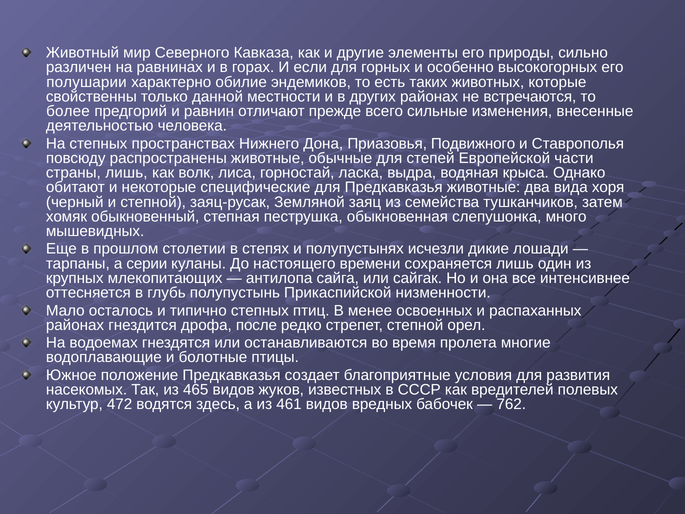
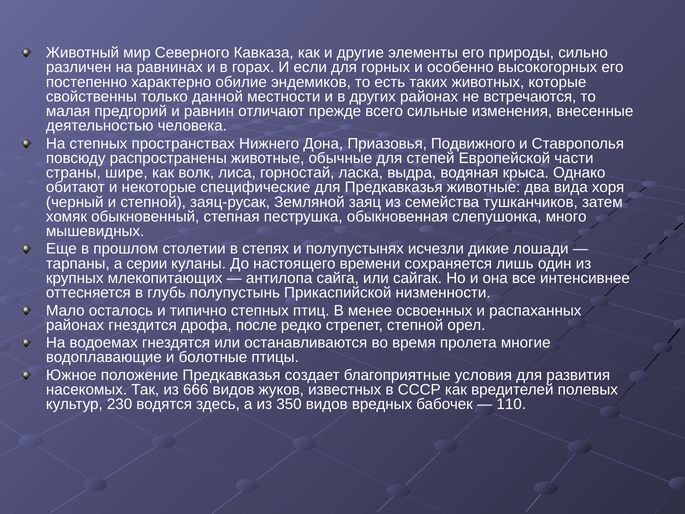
полушарии: полушарии -> постепенно (87, 82)
более: более -> малая (68, 111)
страны лишь: лишь -> шире (126, 173)
465: 465 -> 666 (196, 390)
472: 472 -> 230 (120, 404)
461: 461 -> 350 (289, 404)
762: 762 -> 110 (511, 404)
